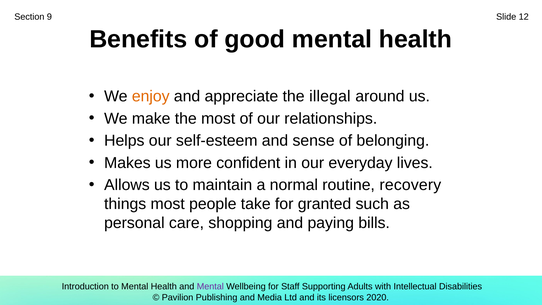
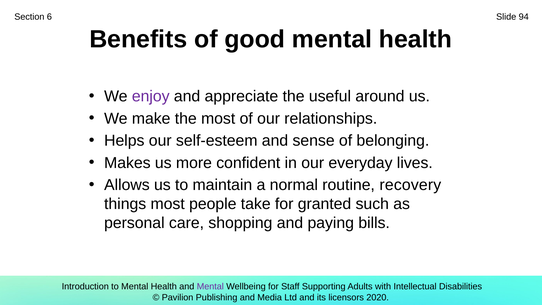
9: 9 -> 6 (49, 17)
12: 12 -> 94 (524, 17)
enjoy colour: orange -> purple (151, 96)
illegal: illegal -> useful (330, 96)
